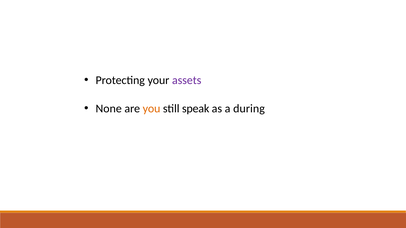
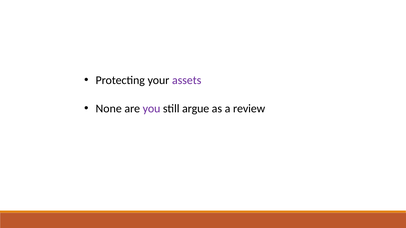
you colour: orange -> purple (152, 109)
speak: speak -> argue (196, 109)
during: during -> review (249, 109)
